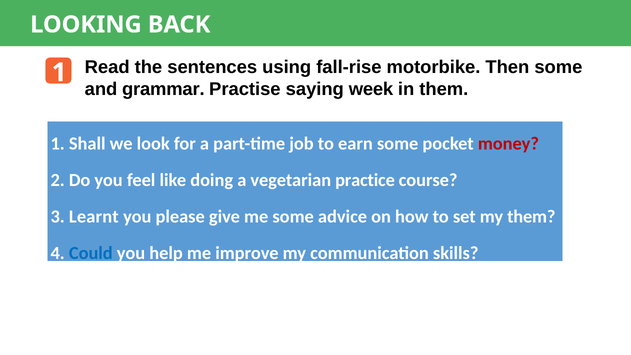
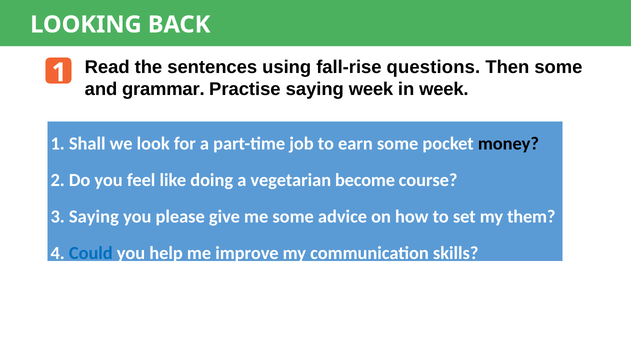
motorbike: motorbike -> questions (433, 67)
in them: them -> week (444, 89)
money colour: red -> black (508, 144)
practice: practice -> become (365, 180)
3 Learnt: Learnt -> Saying (94, 217)
